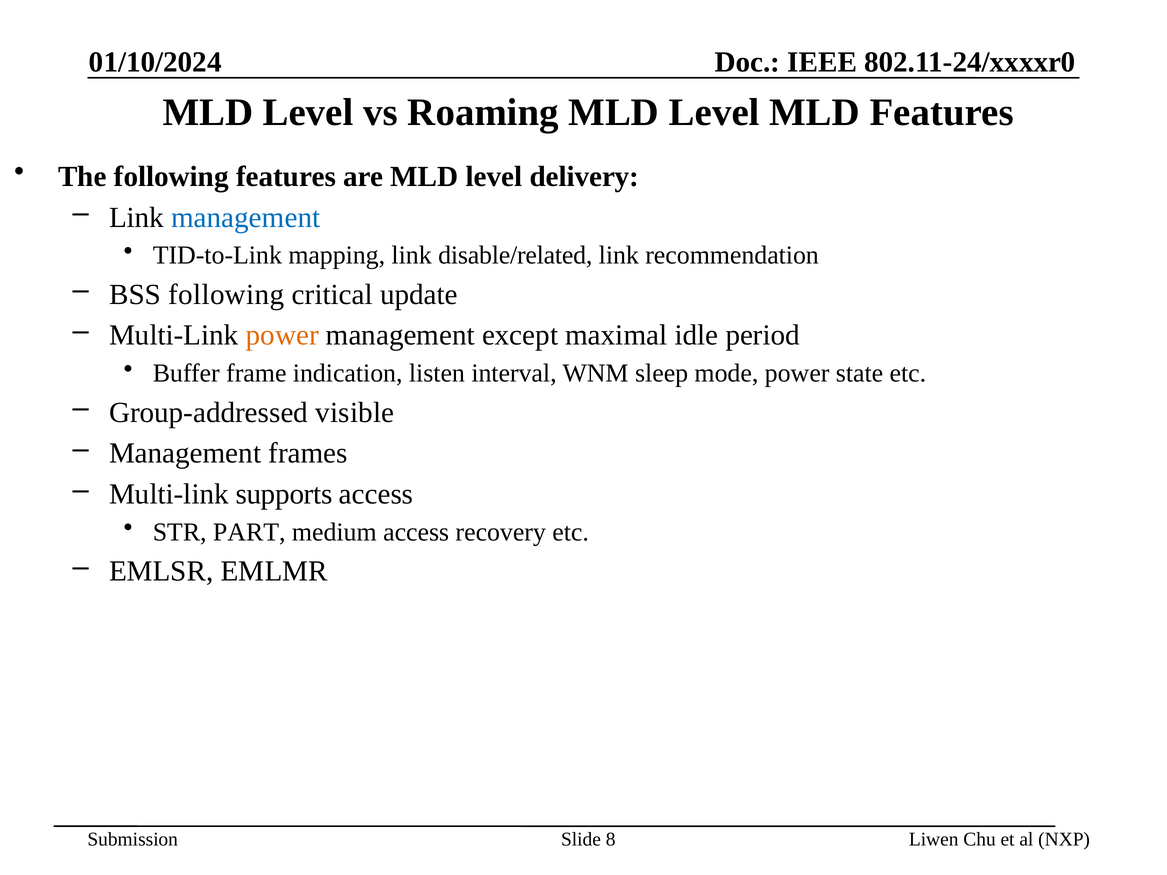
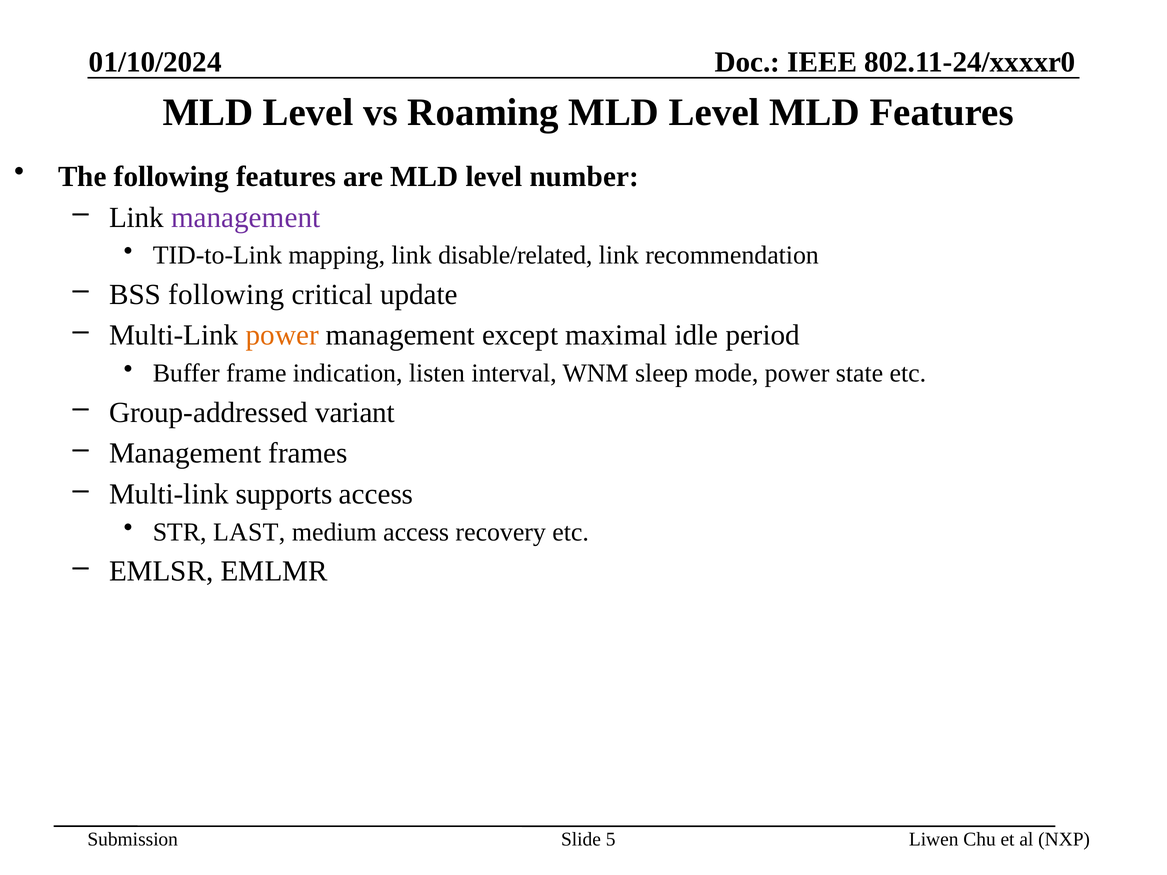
delivery: delivery -> number (584, 177)
management colour: blue -> purple (246, 217)
visible: visible -> variant (355, 413)
PART: PART -> LAST (249, 532)
8: 8 -> 5 (611, 839)
